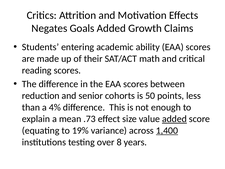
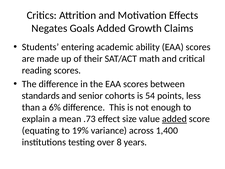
reduction: reduction -> standards (41, 96)
50: 50 -> 54 (150, 96)
4%: 4% -> 6% (55, 107)
1,400 underline: present -> none (167, 130)
